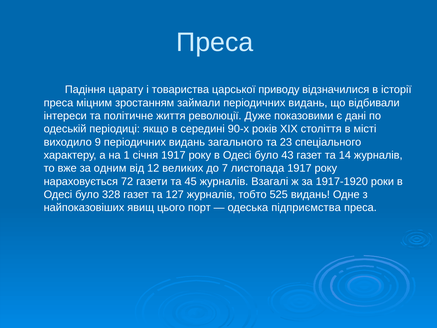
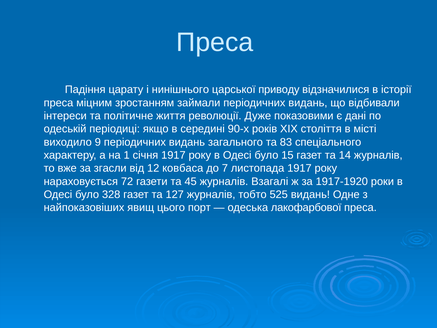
товариства: товариства -> нинішнього (180, 90)
23: 23 -> 83 (286, 142)
43: 43 -> 15 (287, 155)
одним: одним -> згасли (110, 168)
великих: великих -> ковбаса (183, 168)
підприємства: підприємства -> лакофарбової (306, 208)
